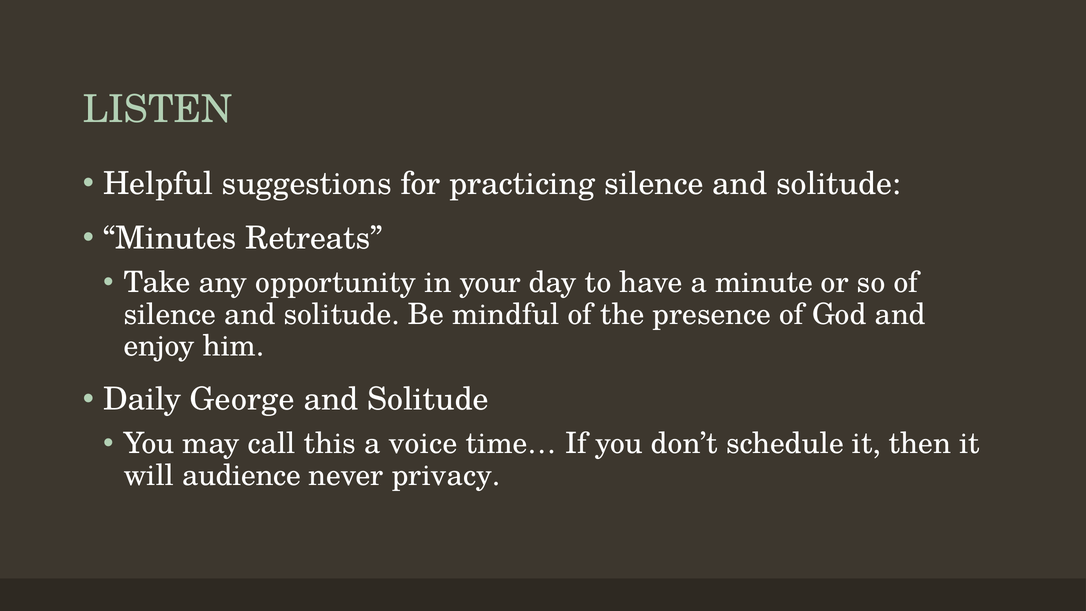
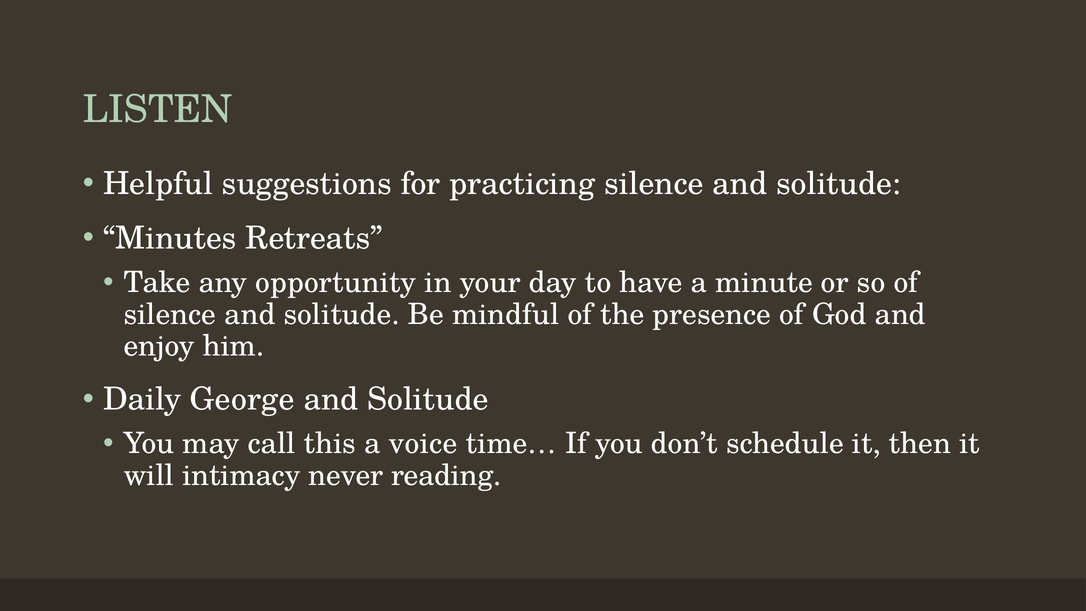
audience: audience -> intimacy (241, 475)
privacy: privacy -> reading (446, 475)
